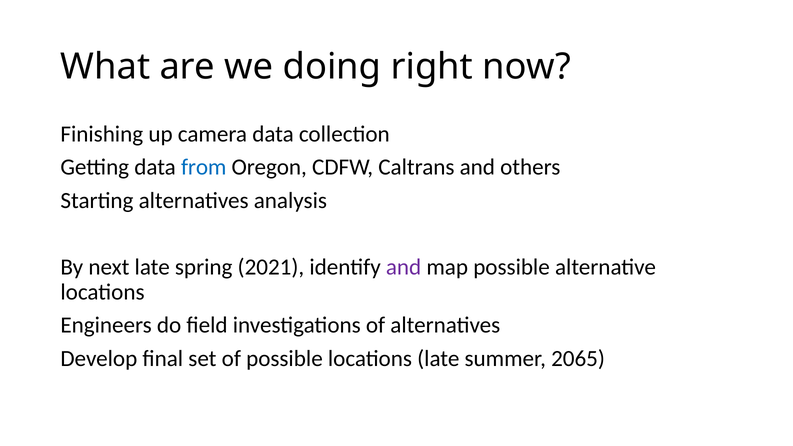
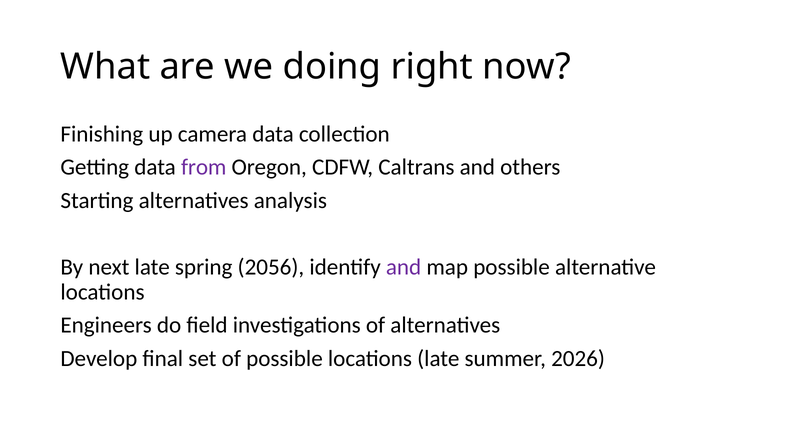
from colour: blue -> purple (204, 167)
2021: 2021 -> 2056 (271, 267)
2065: 2065 -> 2026 (578, 359)
